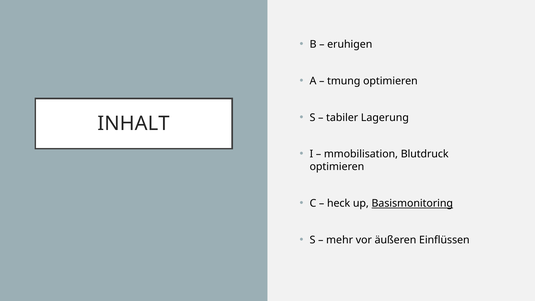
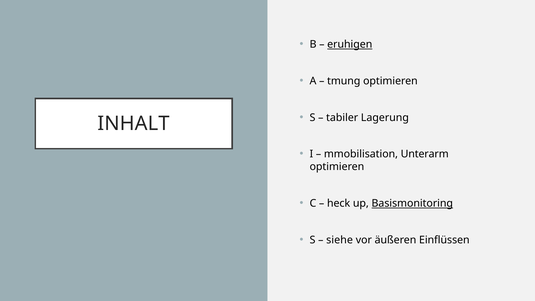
eruhigen underline: none -> present (350, 44)
Blutdruck: Blutdruck -> Unterarm (425, 154)
mehr: mehr -> siehe (340, 240)
